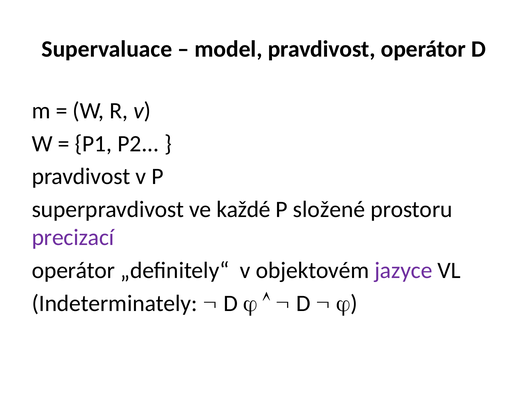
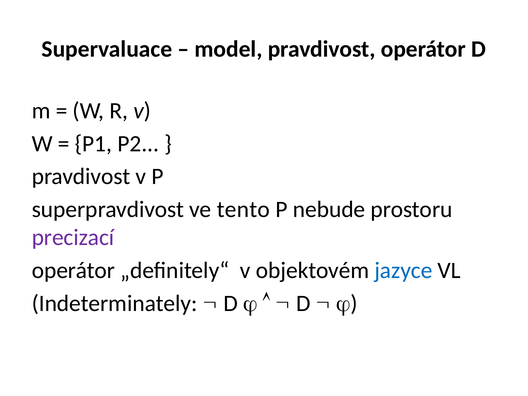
každé: každé -> tento (243, 209)
složené: složené -> nebude (329, 209)
jazyce colour: purple -> blue (403, 270)
